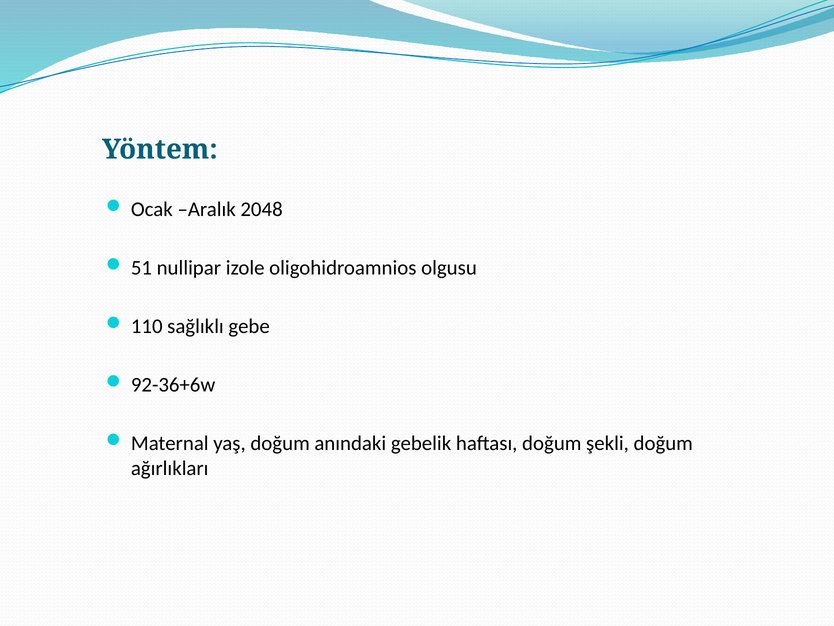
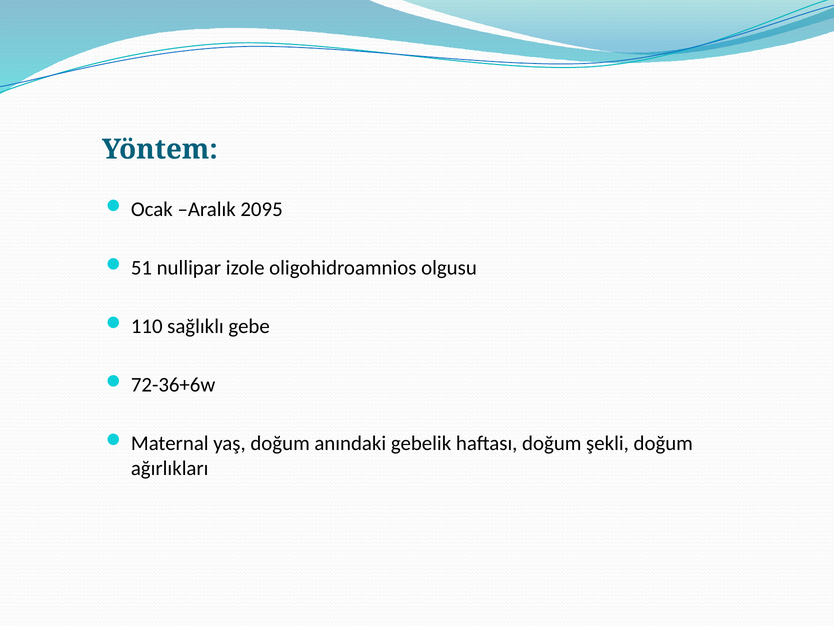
2048: 2048 -> 2095 (262, 209)
92-36+6w: 92-36+6w -> 72-36+6w (173, 385)
